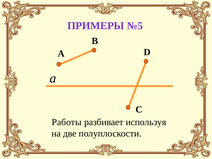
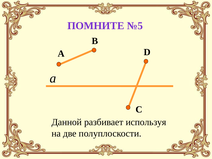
ПРИМЕРЫ: ПРИМЕРЫ -> ПОМНИТЕ (96, 26)
Работы: Работы -> Данной (67, 122)
